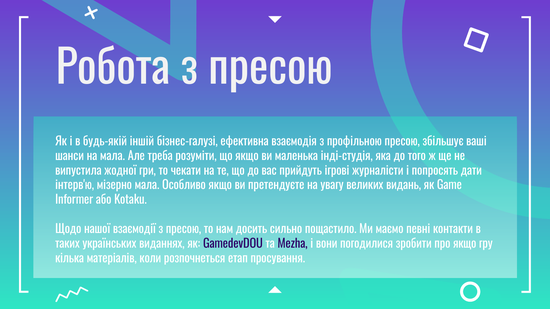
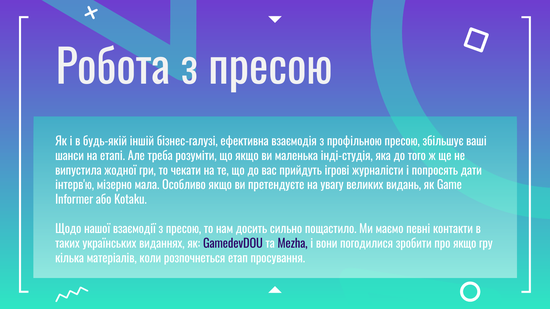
на мала: мала -> етапі (113, 156)
